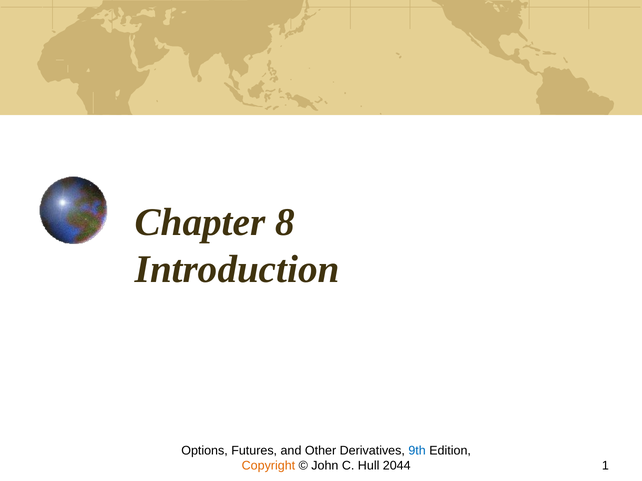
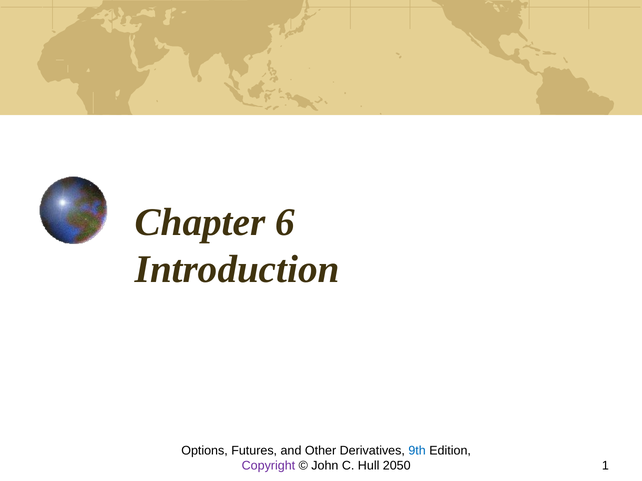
8: 8 -> 6 (285, 223)
Copyright colour: orange -> purple (268, 466)
2044: 2044 -> 2050 (397, 466)
